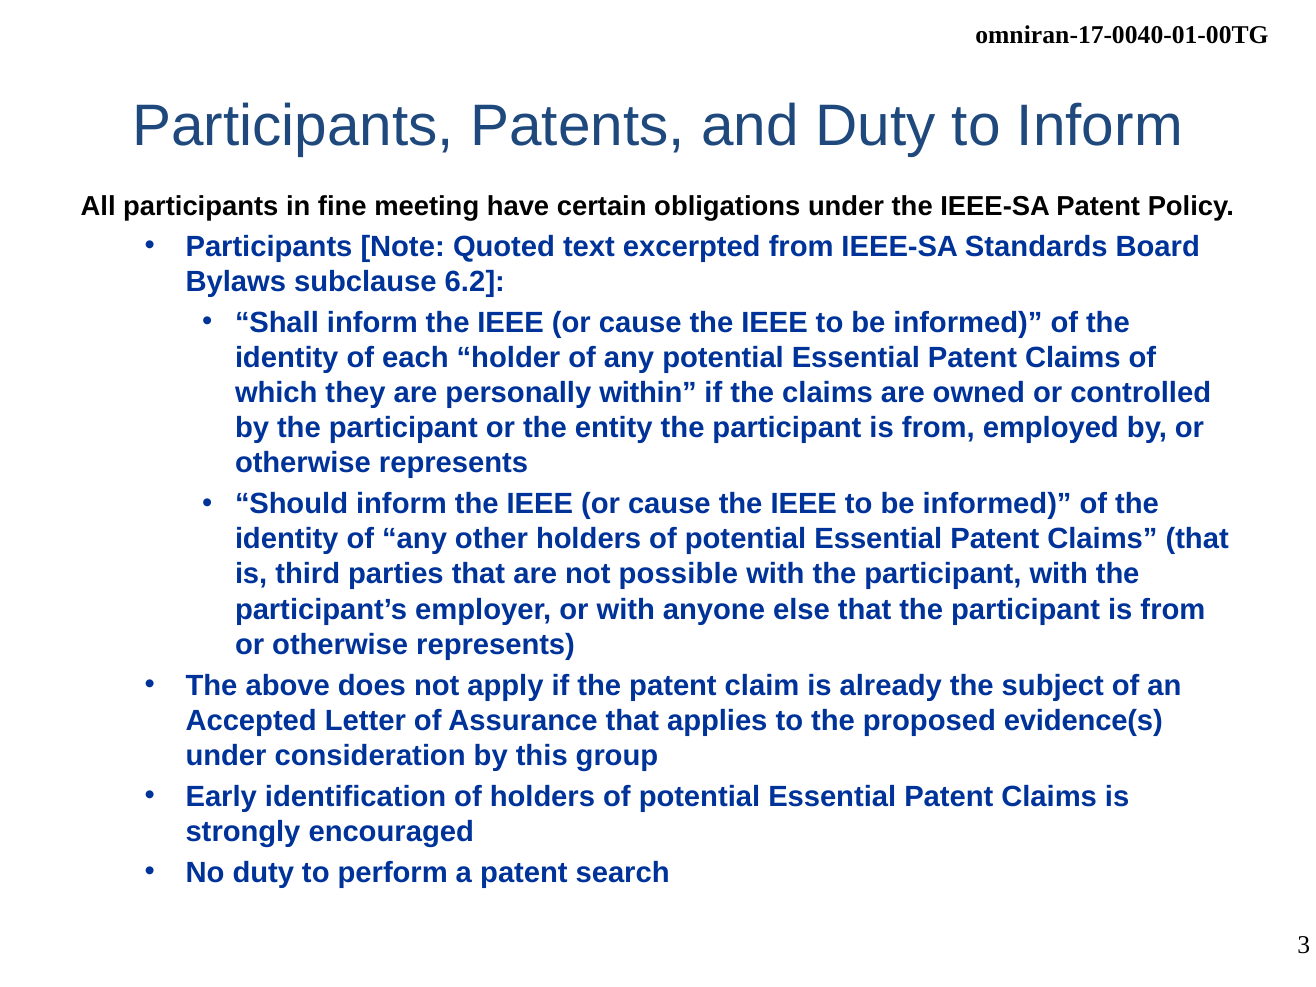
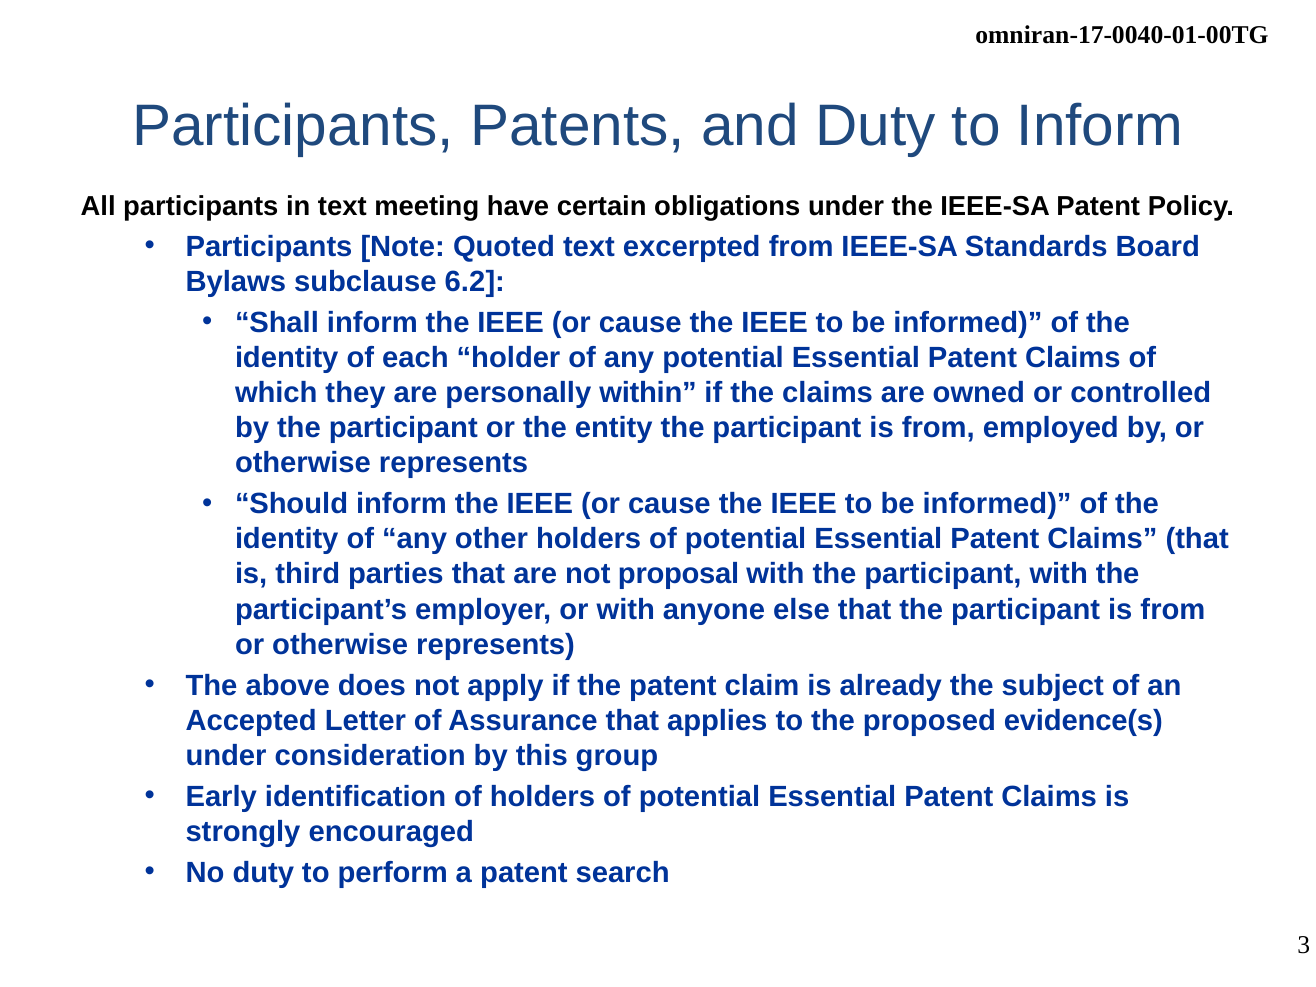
in fine: fine -> text (342, 207)
possible: possible -> proposal (679, 574)
